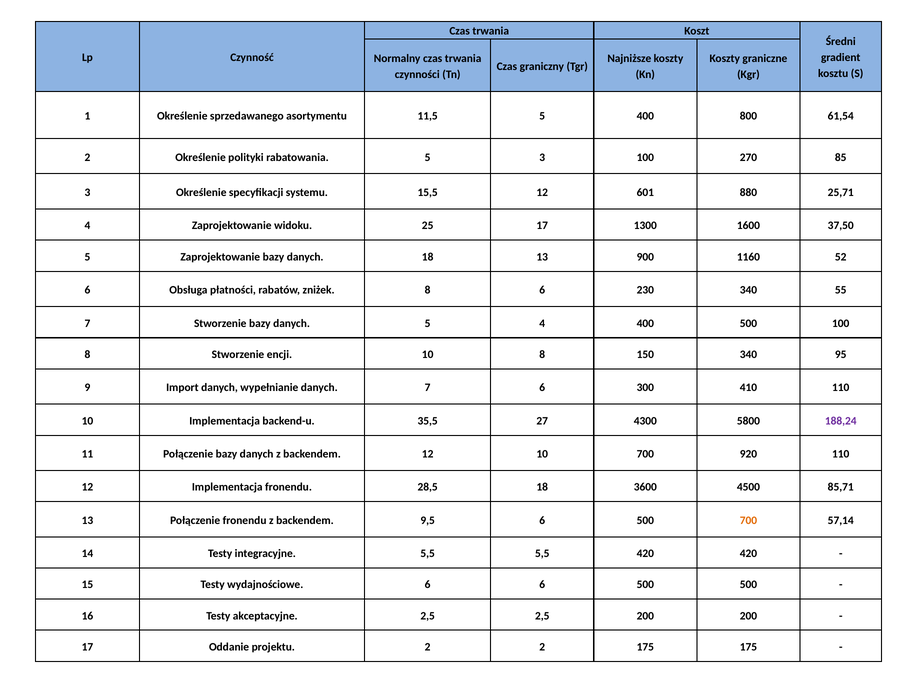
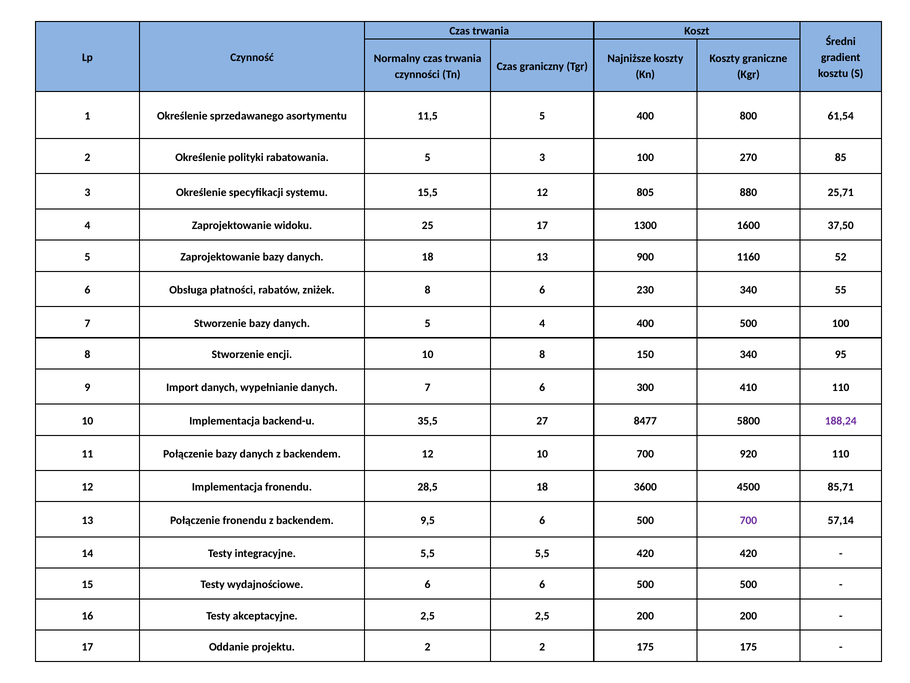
601: 601 -> 805 (645, 192)
4300: 4300 -> 8477 (645, 420)
700 colour: orange -> purple (748, 520)
